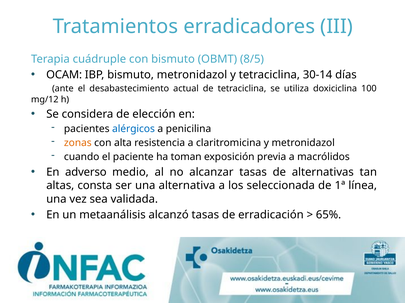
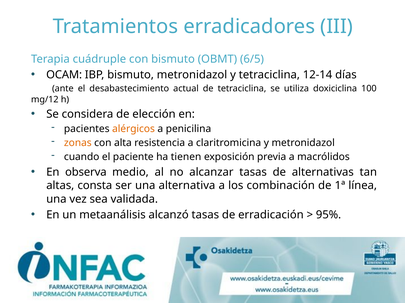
8/5: 8/5 -> 6/5 (252, 59)
30-14: 30-14 -> 12-14 (318, 75)
alérgicos colour: blue -> orange (134, 129)
toman: toman -> tienen (186, 157)
adverso: adverso -> observa (86, 173)
seleccionada: seleccionada -> combinación (281, 186)
65%: 65% -> 95% (329, 215)
